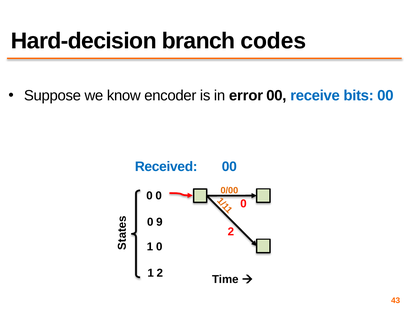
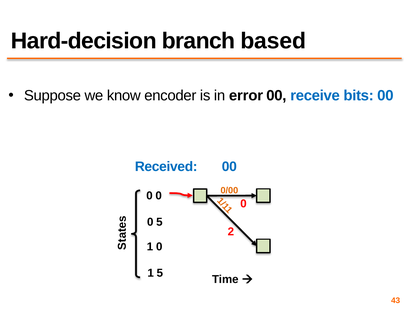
codes: codes -> based (273, 41)
0 9: 9 -> 5 (159, 222)
1 2: 2 -> 5 (160, 273)
